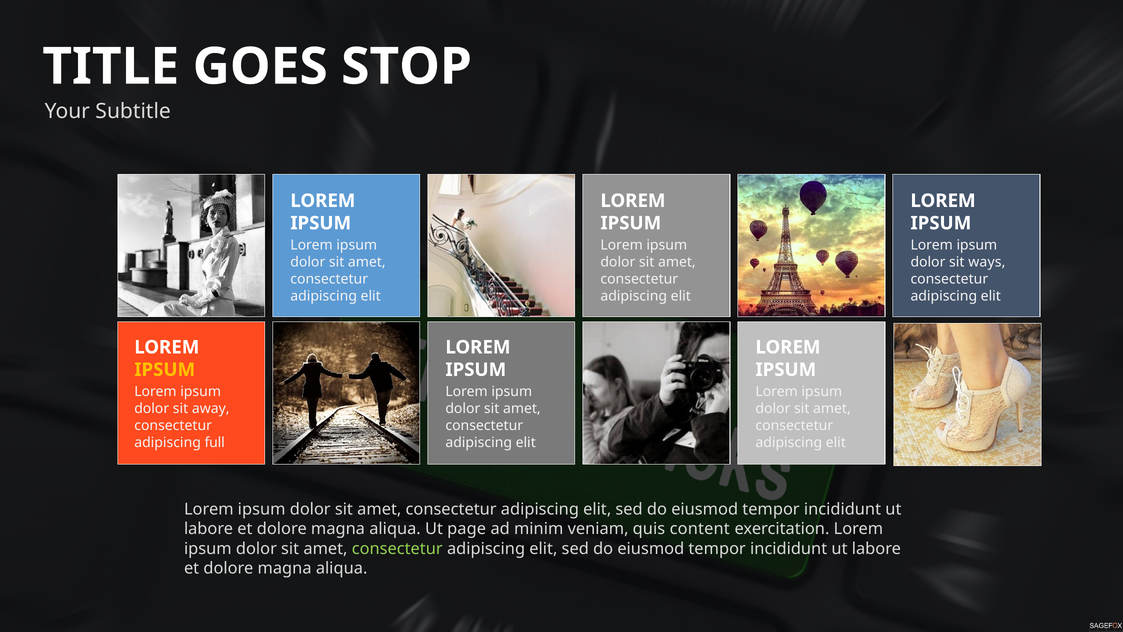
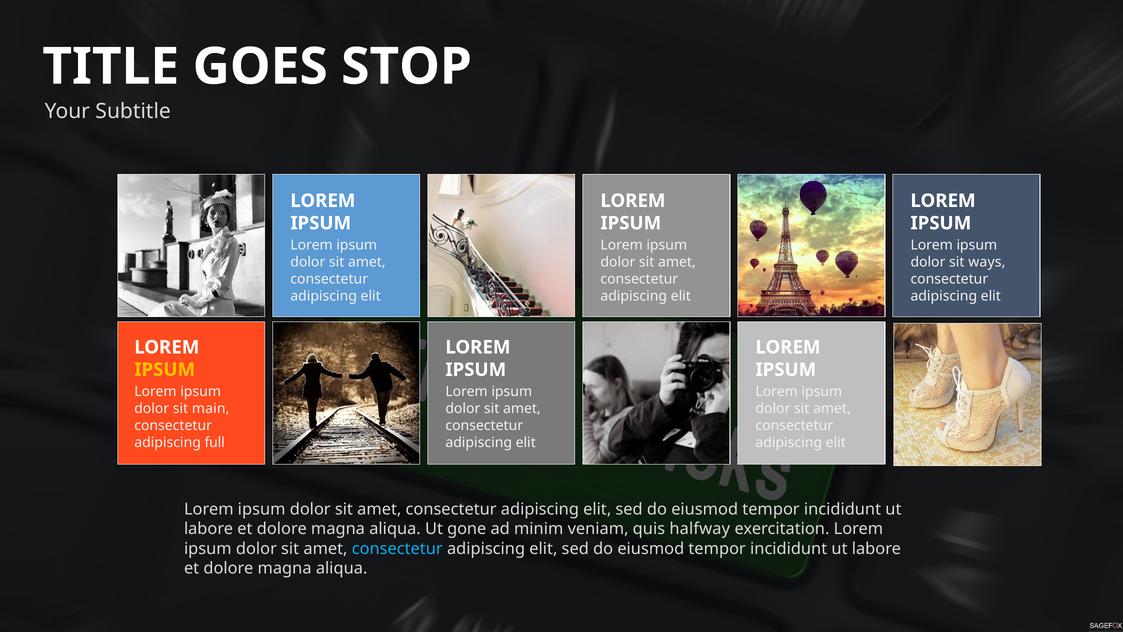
away: away -> main (211, 409)
page: page -> gone (467, 529)
content: content -> halfway (700, 529)
consectetur colour: light green -> light blue (397, 548)
